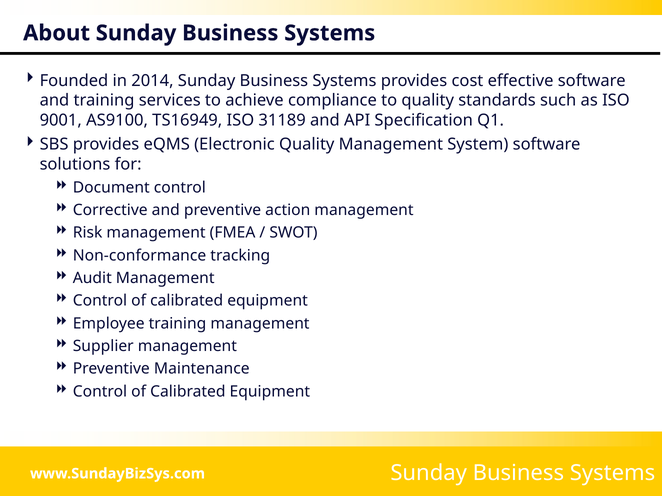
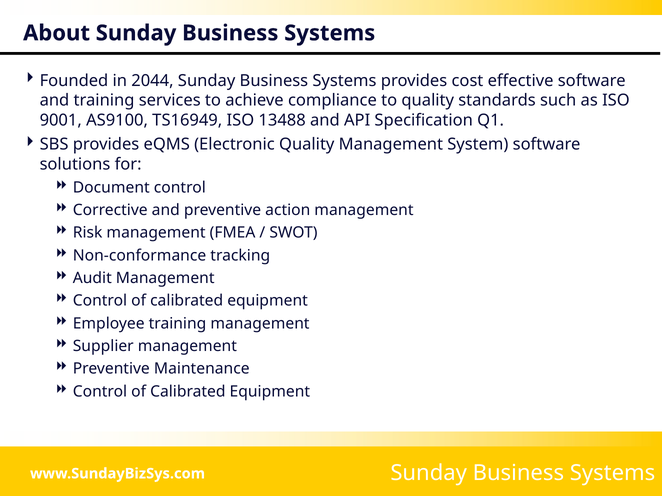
2014: 2014 -> 2044 (152, 81)
31189: 31189 -> 13488 (282, 120)
